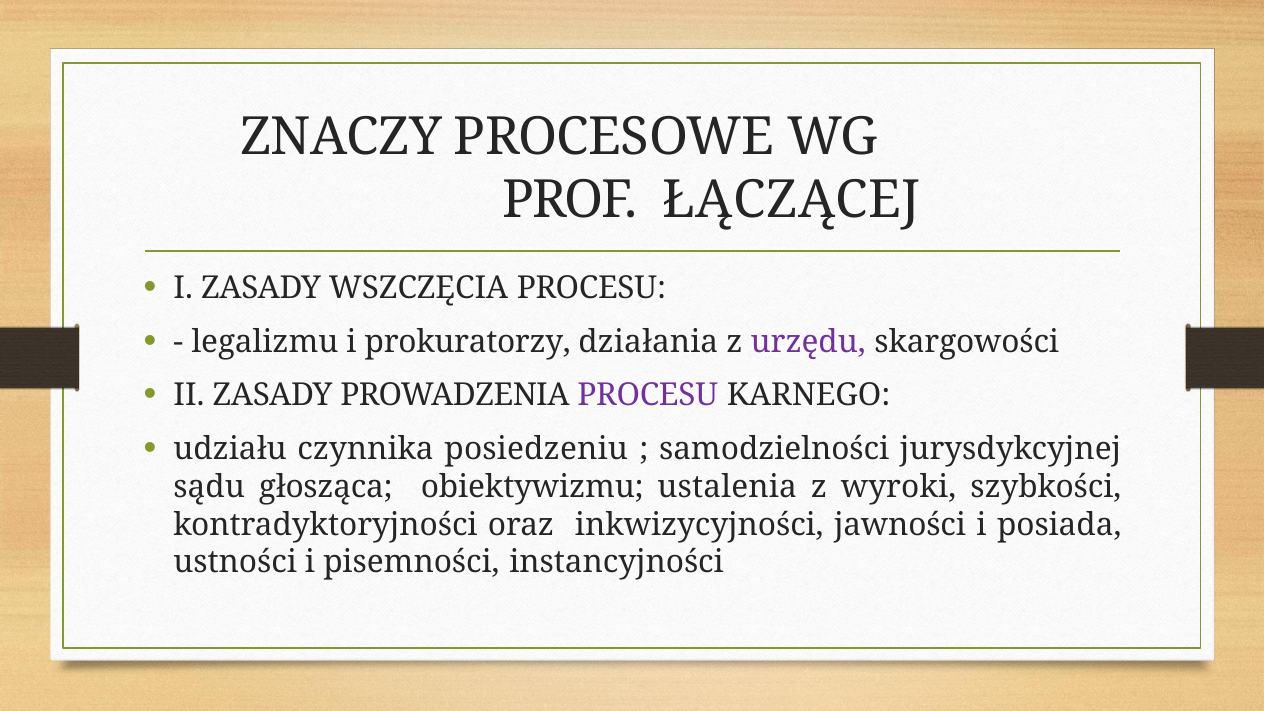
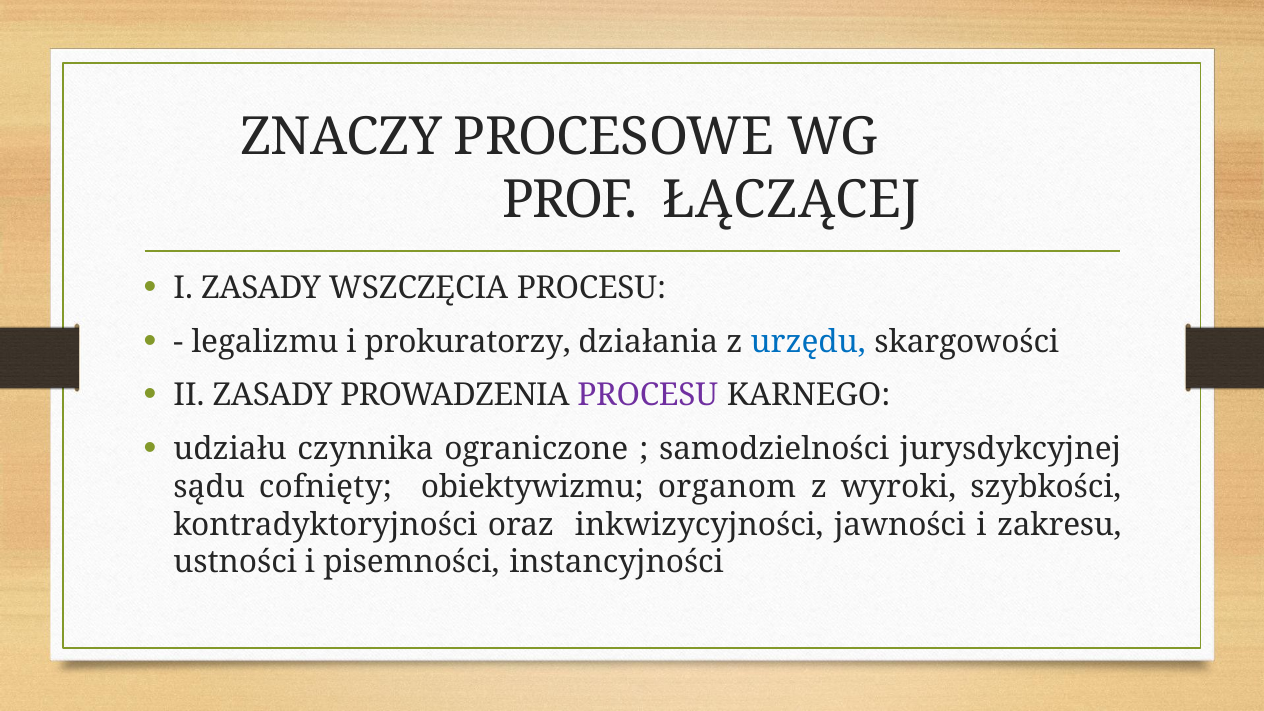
urzędu colour: purple -> blue (808, 342)
posiedzeniu: posiedzeniu -> ograniczone (536, 449)
głosząca: głosząca -> cofnięty (325, 487)
ustalenia: ustalenia -> organom (727, 487)
posiada: posiada -> zakresu (1059, 525)
